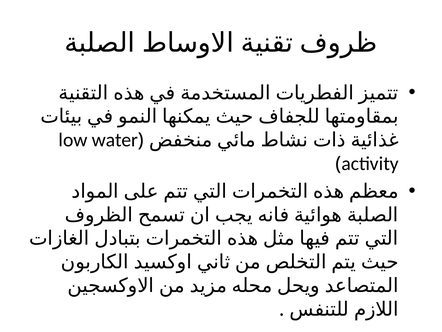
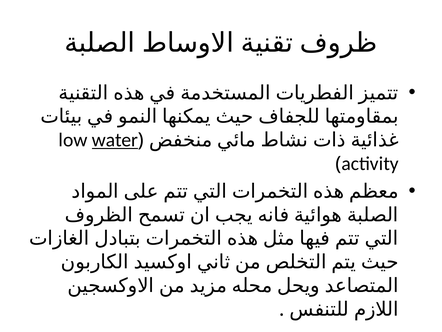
water underline: none -> present (115, 140)
